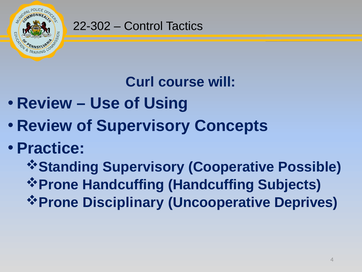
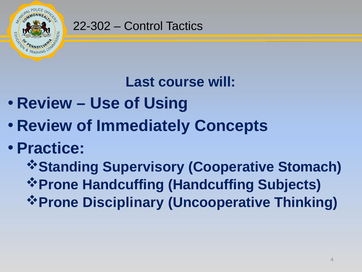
Curl: Curl -> Last (140, 82)
of Supervisory: Supervisory -> Immediately (143, 125)
Possible: Possible -> Stomach (310, 167)
Deprives: Deprives -> Thinking (306, 202)
